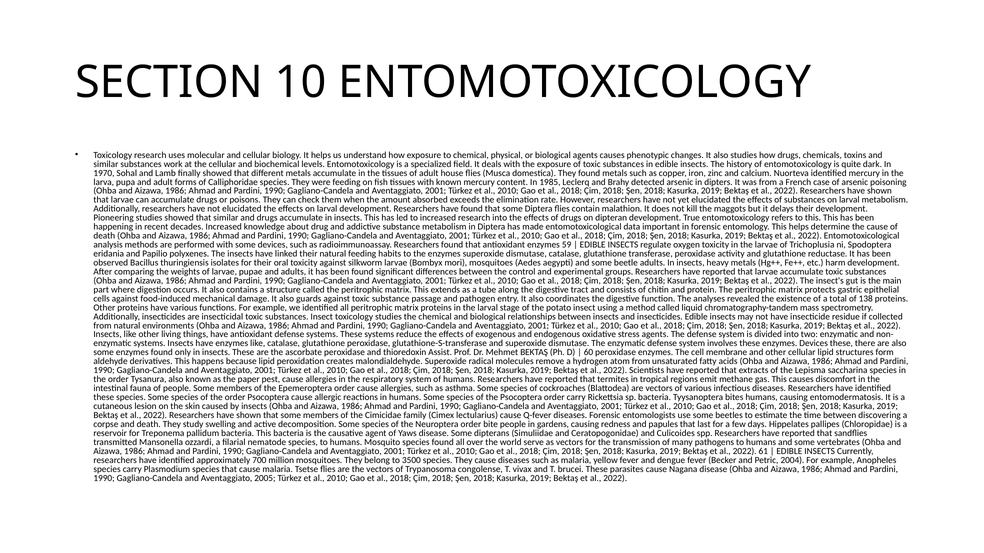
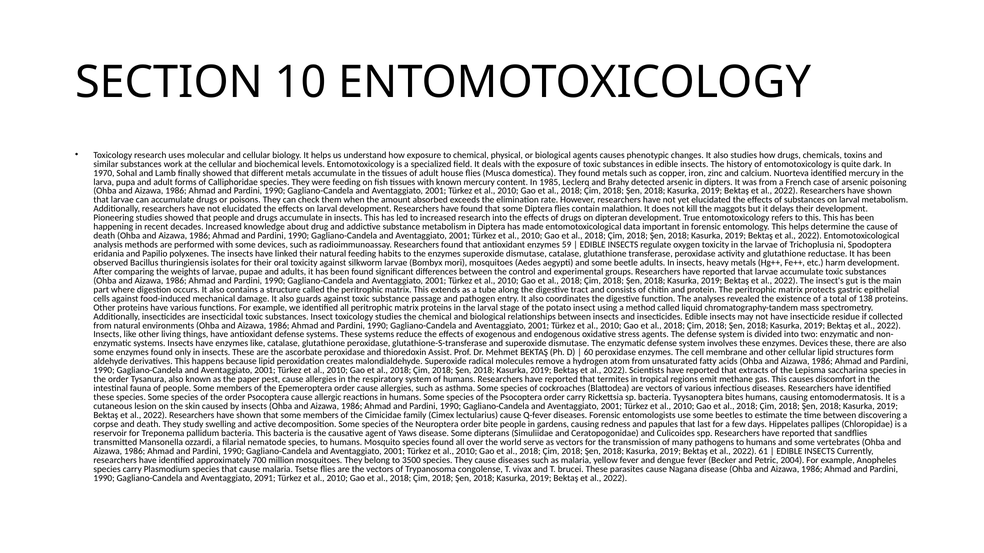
that similar: similar -> people (226, 218)
2005: 2005 -> 2091 (265, 478)
